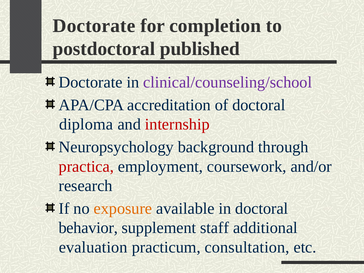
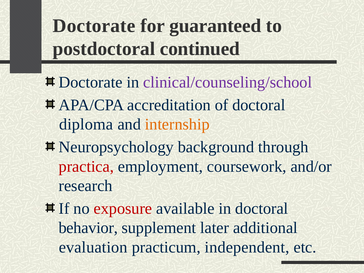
completion: completion -> guaranteed (215, 26)
published: published -> continued (200, 49)
internship colour: red -> orange (177, 124)
exposure colour: orange -> red (123, 208)
staff: staff -> later (215, 228)
consultation: consultation -> independent (247, 247)
